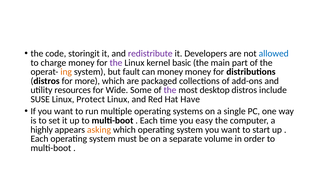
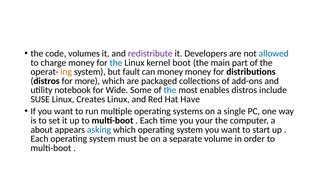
storingit: storingit -> volumes (84, 54)
the colour: purple -> blue (116, 63)
basic: basic -> boot (182, 63)
resources: resources -> notebook (73, 90)
the colour: purple -> blue (170, 90)
desktop: desktop -> enables (215, 90)
Protect: Protect -> Creates (91, 99)
easy: easy -> your (204, 121)
highly: highly -> about (42, 130)
asking colour: orange -> blue (99, 130)
